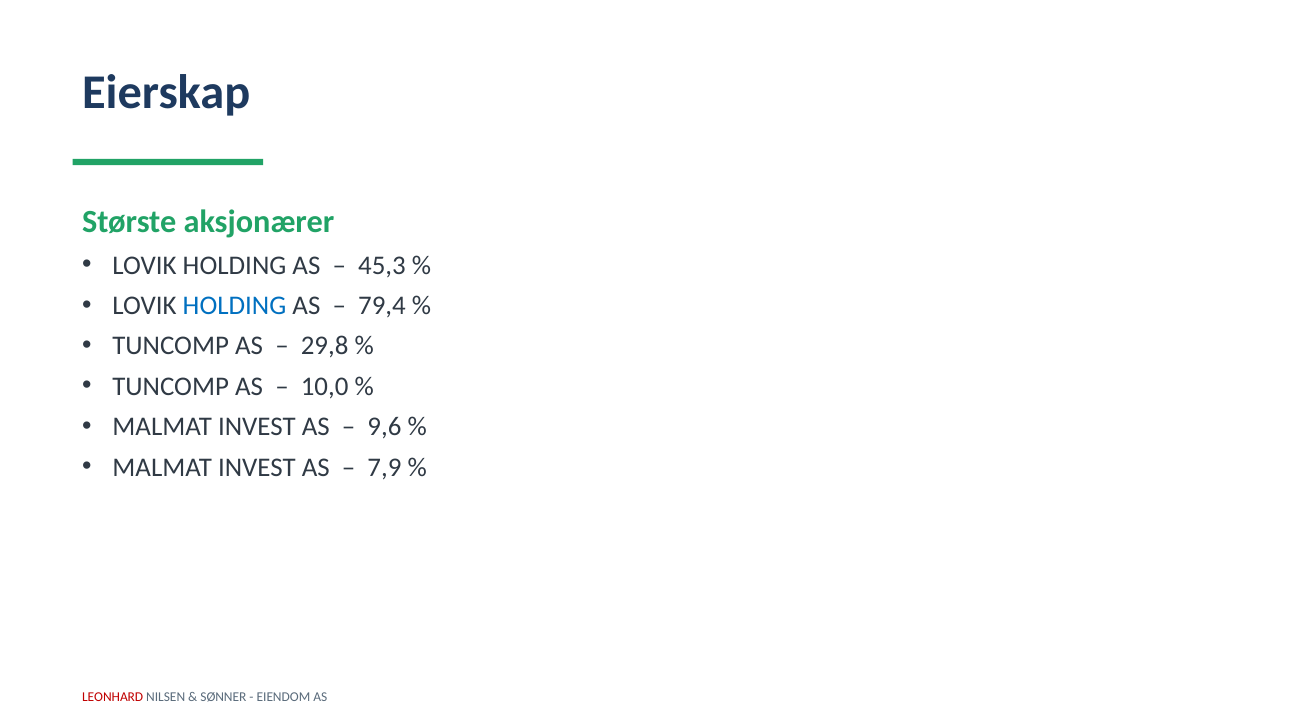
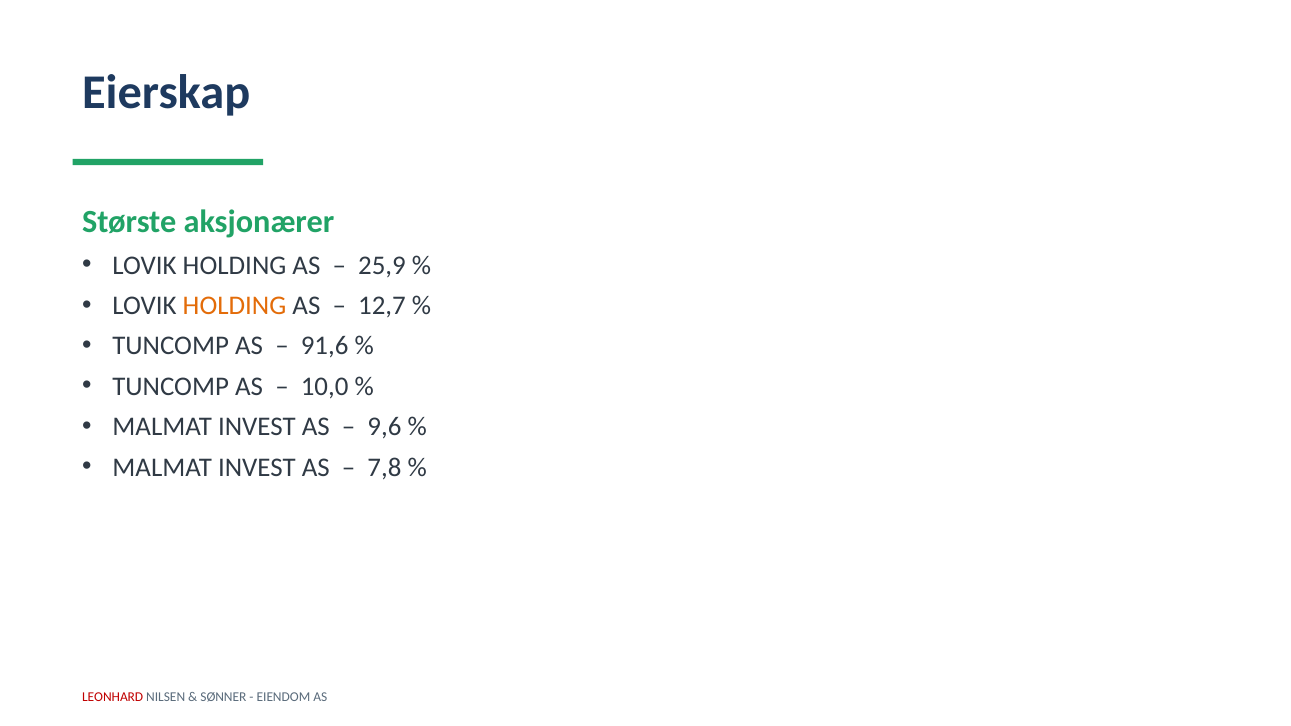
45,3: 45,3 -> 25,9 (382, 265)
HOLDING colour: blue -> orange (235, 306)
79,4: 79,4 -> 12,7 (382, 306)
29,8: 29,8 -> 91,6 (325, 346)
7,9: 7,9 -> 7,8 (384, 467)
